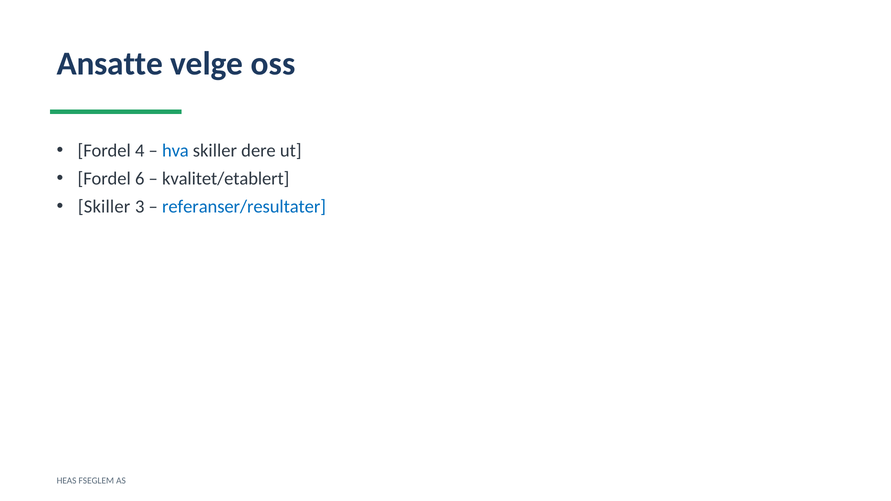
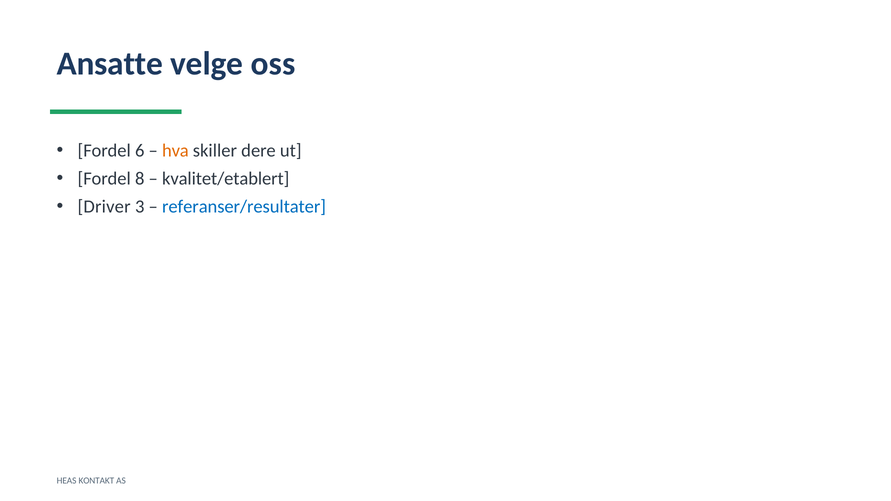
4: 4 -> 6 (140, 151)
hva colour: blue -> orange (175, 151)
6: 6 -> 8 (140, 179)
Skiller: Skiller -> Driver (104, 207)
FSEGLEM: FSEGLEM -> KONTAKT (96, 481)
